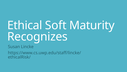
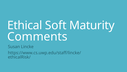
Recognizes: Recognizes -> Comments (37, 36)
